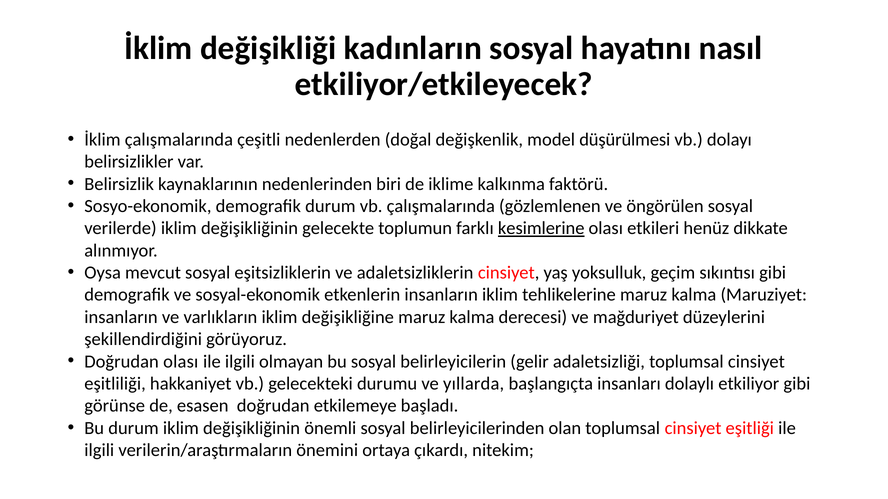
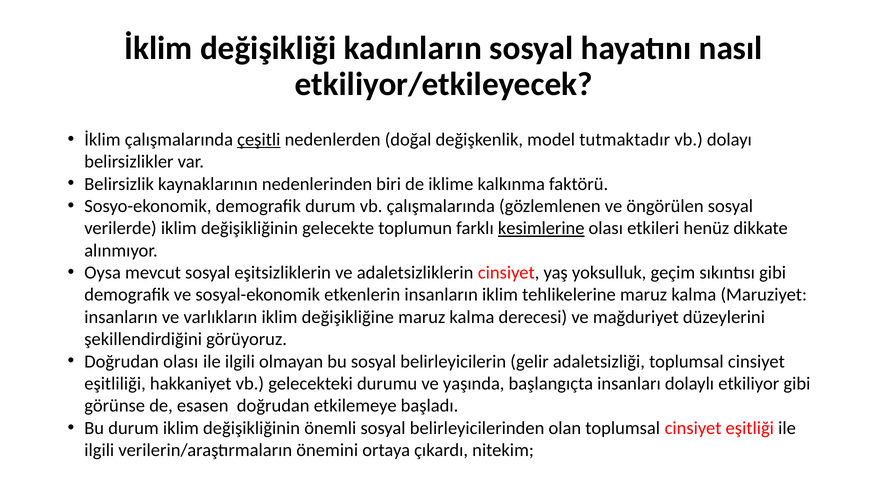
çeşitli underline: none -> present (259, 140)
düşürülmesi: düşürülmesi -> tutmaktadır (625, 140)
yıllarda: yıllarda -> yaşında (474, 384)
